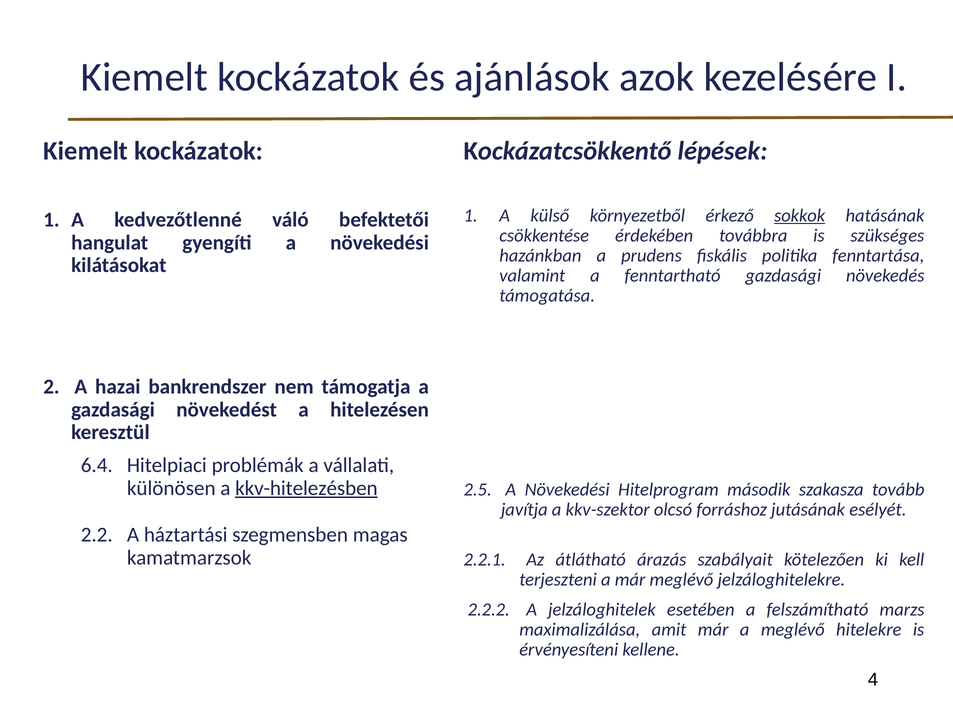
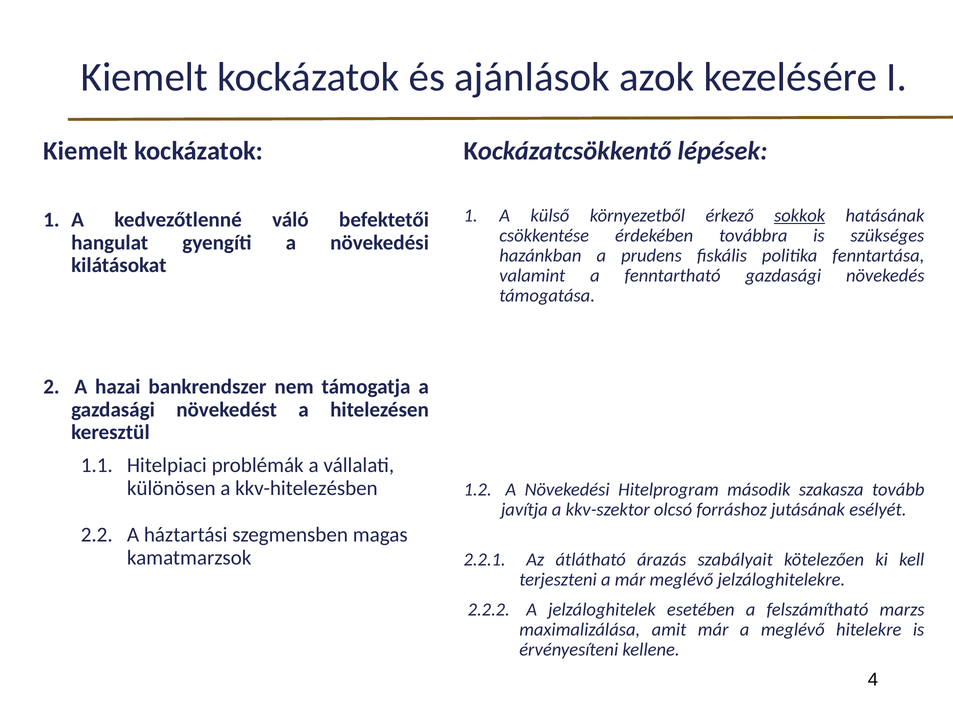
6.4: 6.4 -> 1.1 (97, 465)
kkv-hitelezésben underline: present -> none (306, 488)
2.5: 2.5 -> 1.2 (478, 489)
